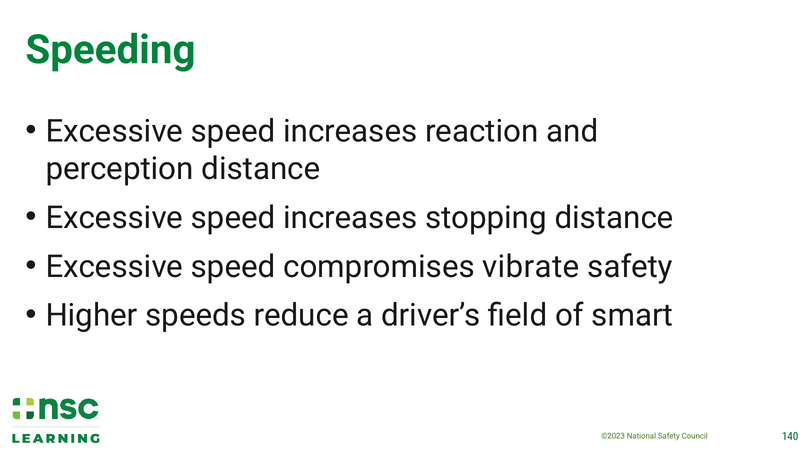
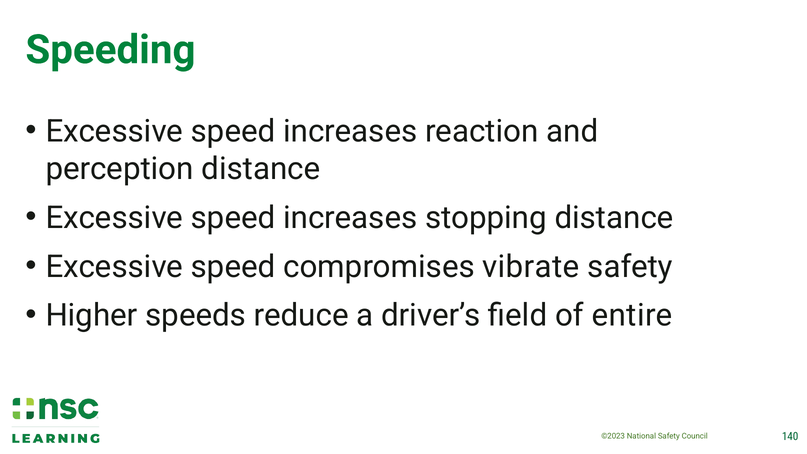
smart: smart -> entire (632, 316)
